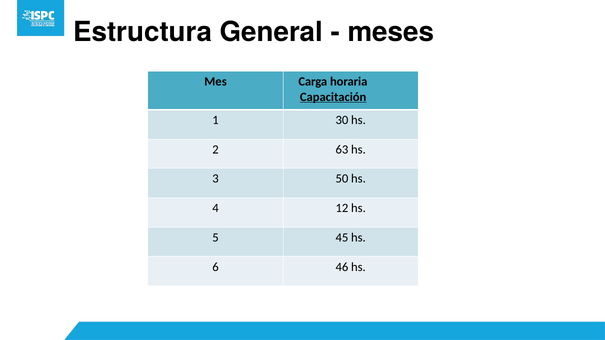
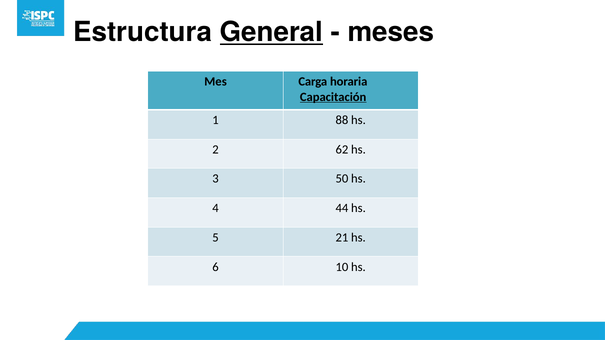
General underline: none -> present (271, 32)
30: 30 -> 88 (342, 120)
63: 63 -> 62 (342, 150)
12: 12 -> 44 (342, 208)
45: 45 -> 21 (342, 238)
46: 46 -> 10 (342, 267)
